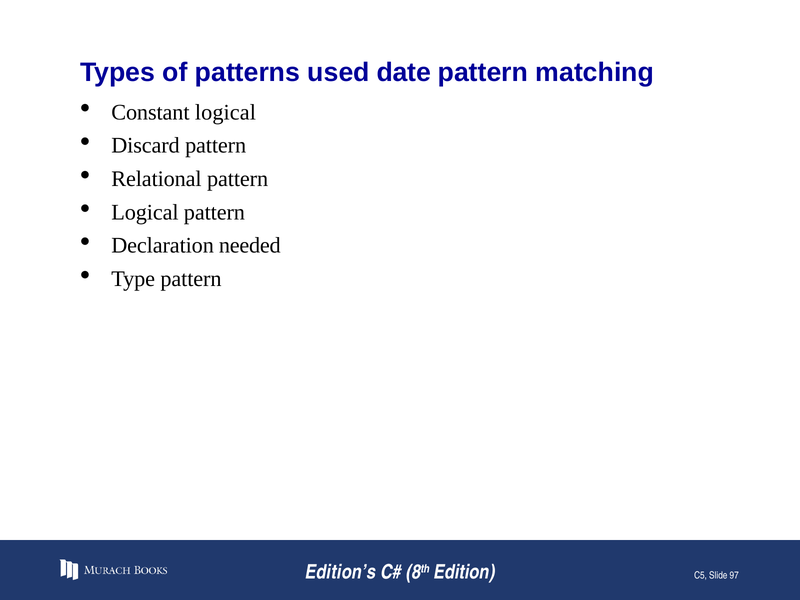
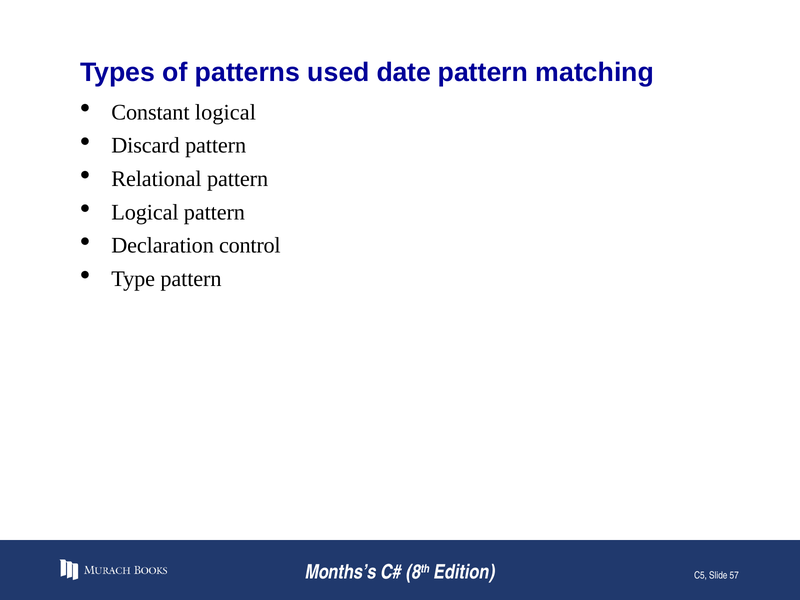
needed: needed -> control (250, 246)
Edition’s: Edition’s -> Months’s (341, 572)
97: 97 -> 57 (734, 576)
